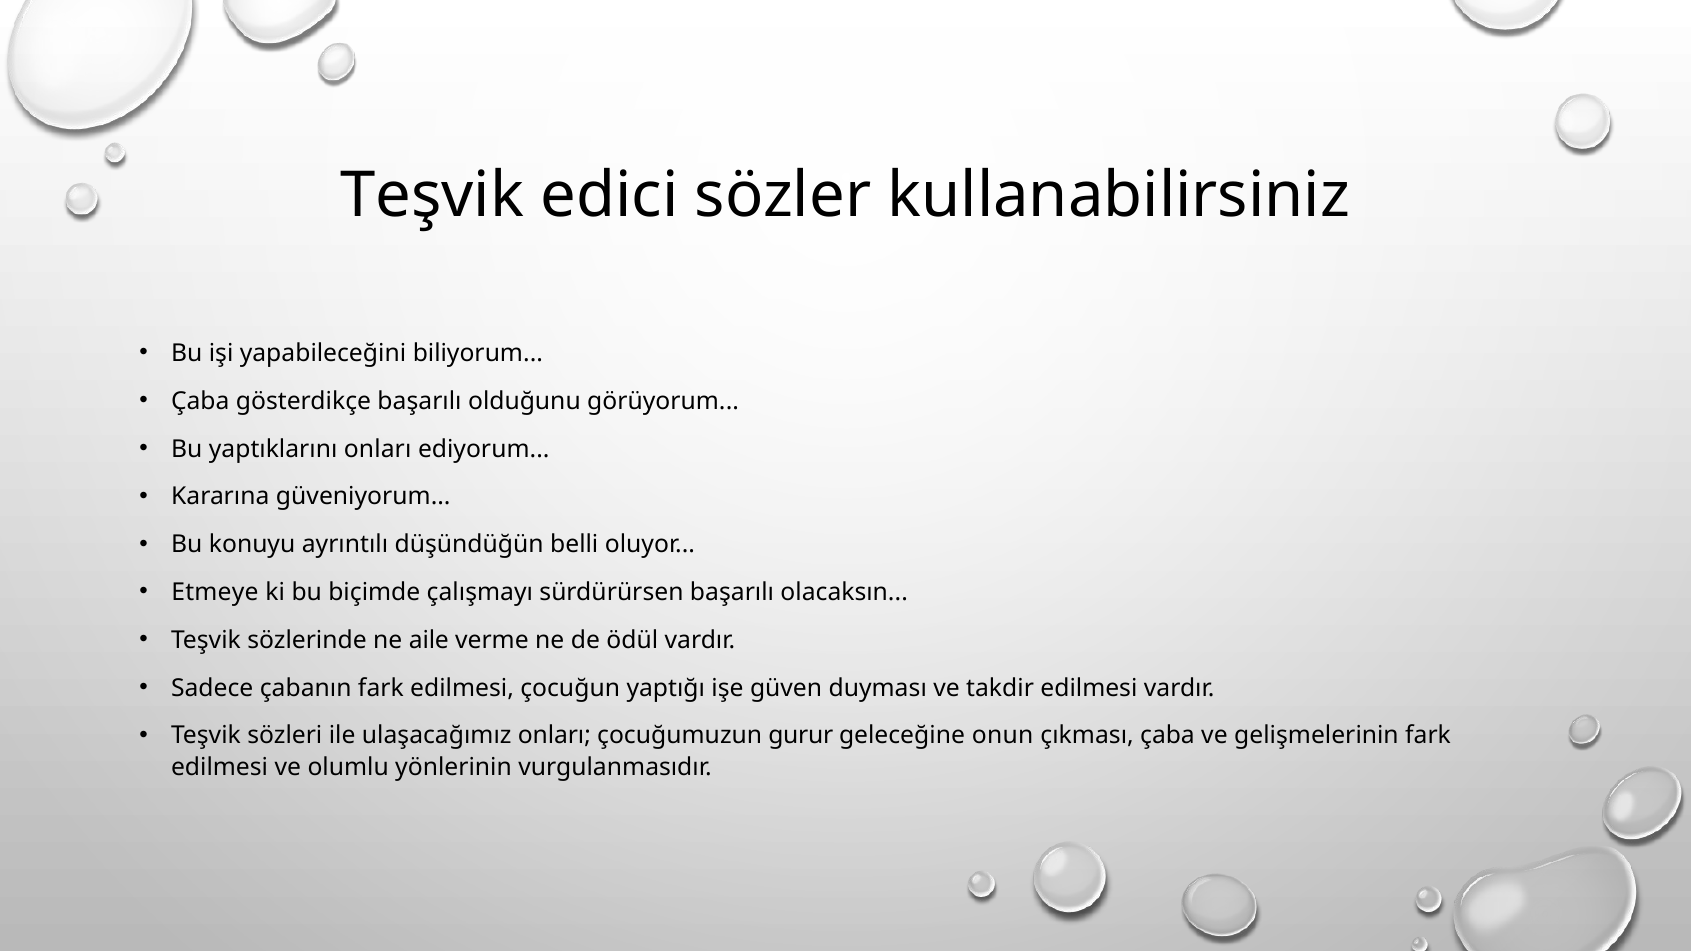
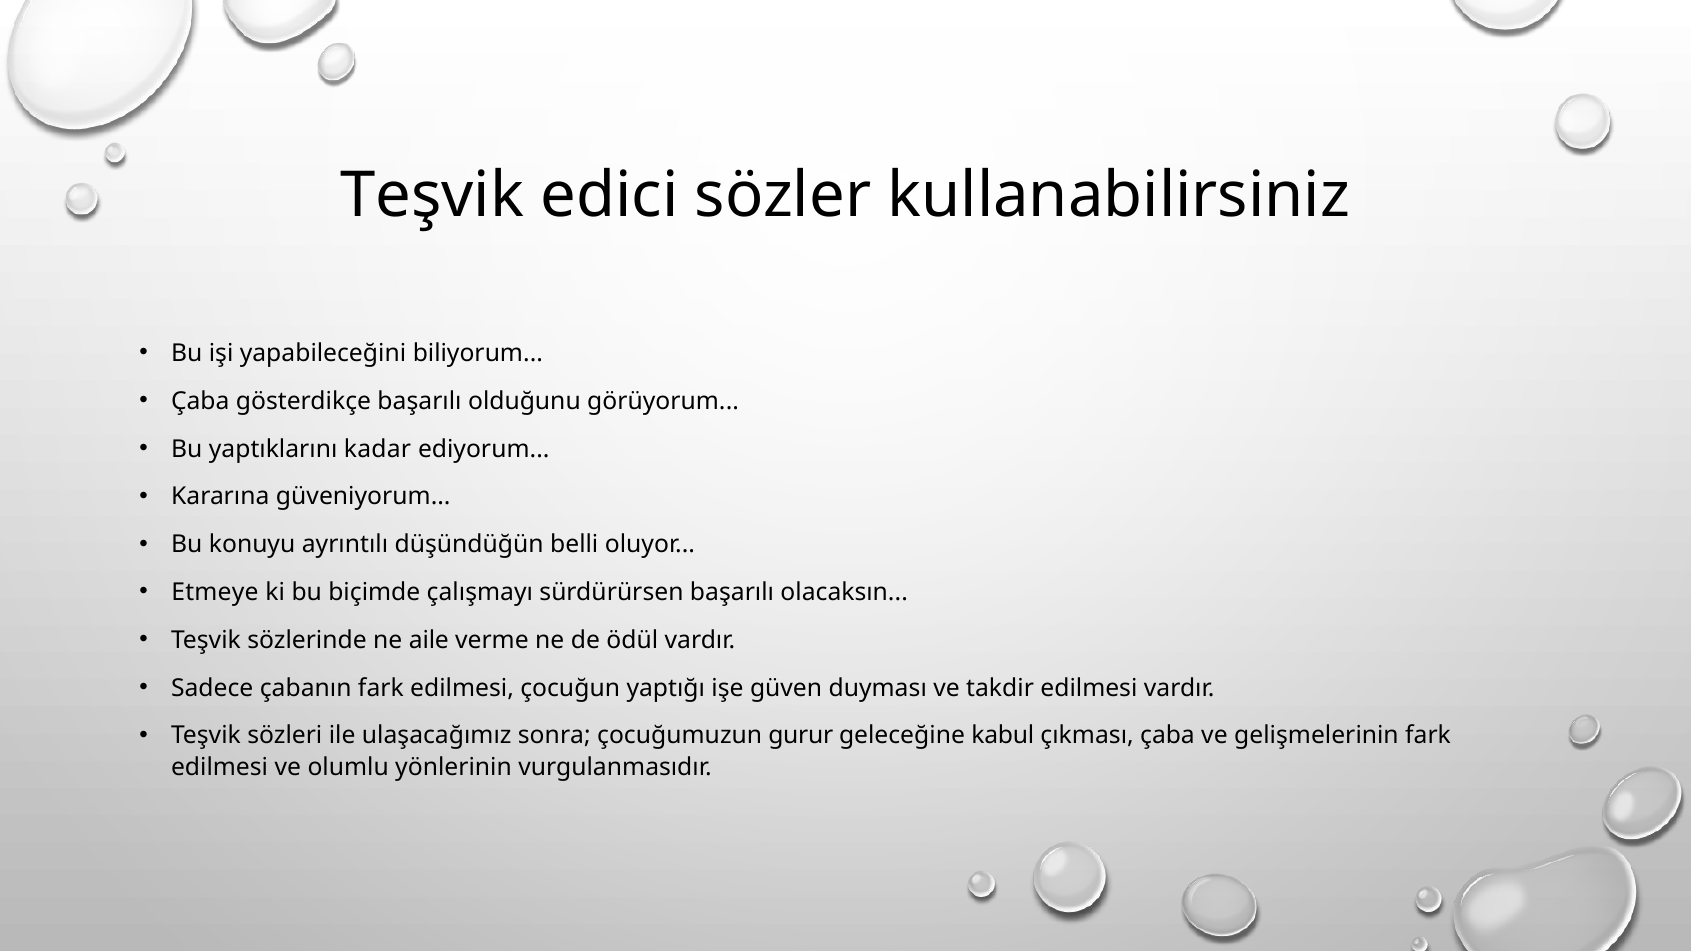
yaptıklarını onları: onları -> kadar (378, 449)
ulaşacağımız onları: onları -> sonra (554, 736)
onun: onun -> kabul (1003, 736)
